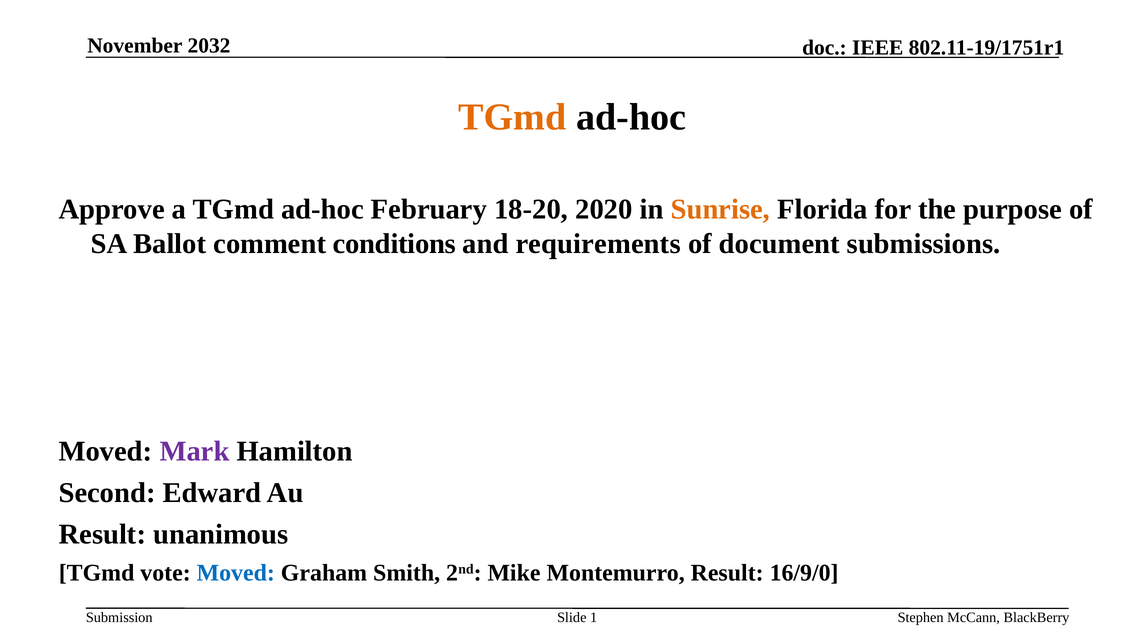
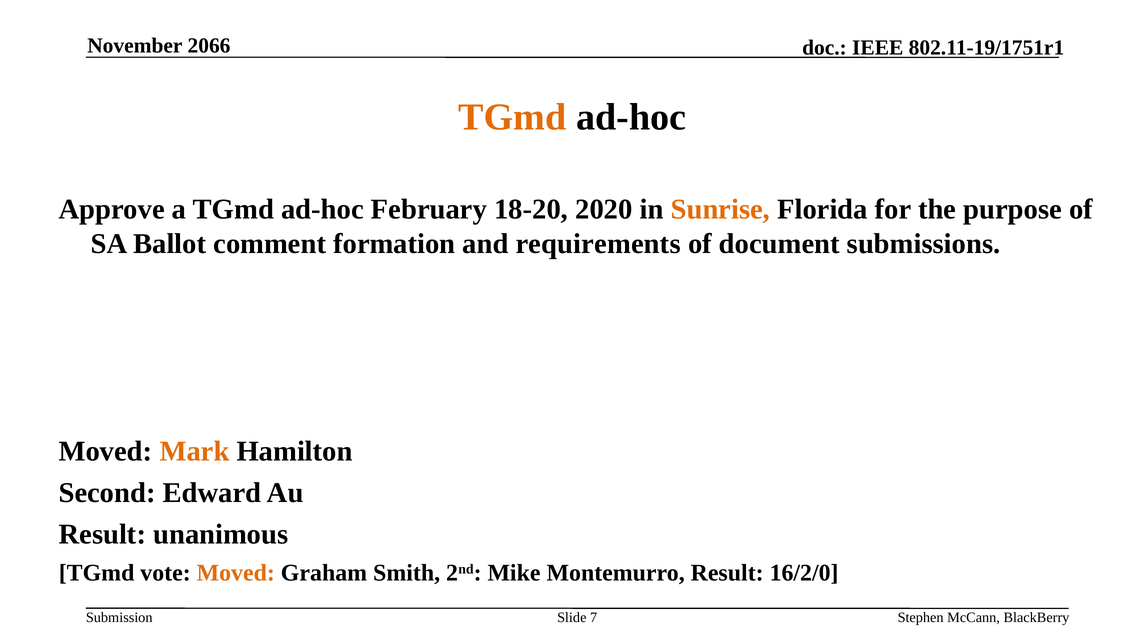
2032: 2032 -> 2066 (209, 46)
conditions: conditions -> formation (394, 244)
Mark colour: purple -> orange (195, 451)
Moved colour: blue -> orange (236, 573)
16/9/0: 16/9/0 -> 16/2/0 (804, 573)
1: 1 -> 7 (594, 618)
